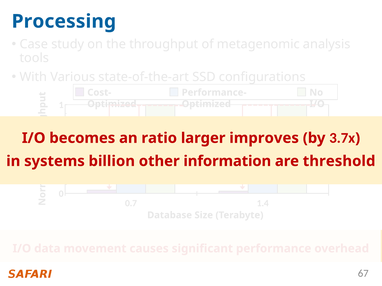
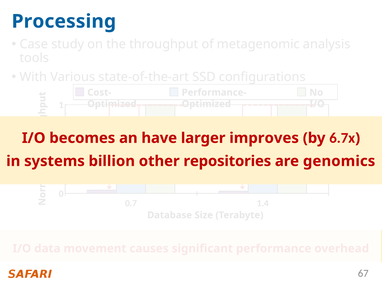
ratio: ratio -> have (159, 138)
3.7x: 3.7x -> 6.7x (342, 138)
information: information -> repositories (227, 161)
threshold: threshold -> genomics (339, 161)
